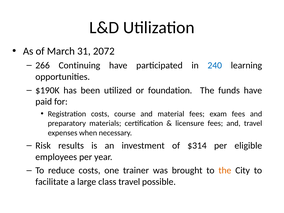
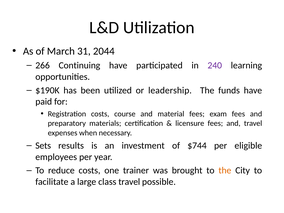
2072: 2072 -> 2044 (104, 51)
240 colour: blue -> purple (215, 65)
foundation: foundation -> leadership (170, 90)
Risk: Risk -> Sets (43, 146)
$314: $314 -> $744 (197, 146)
